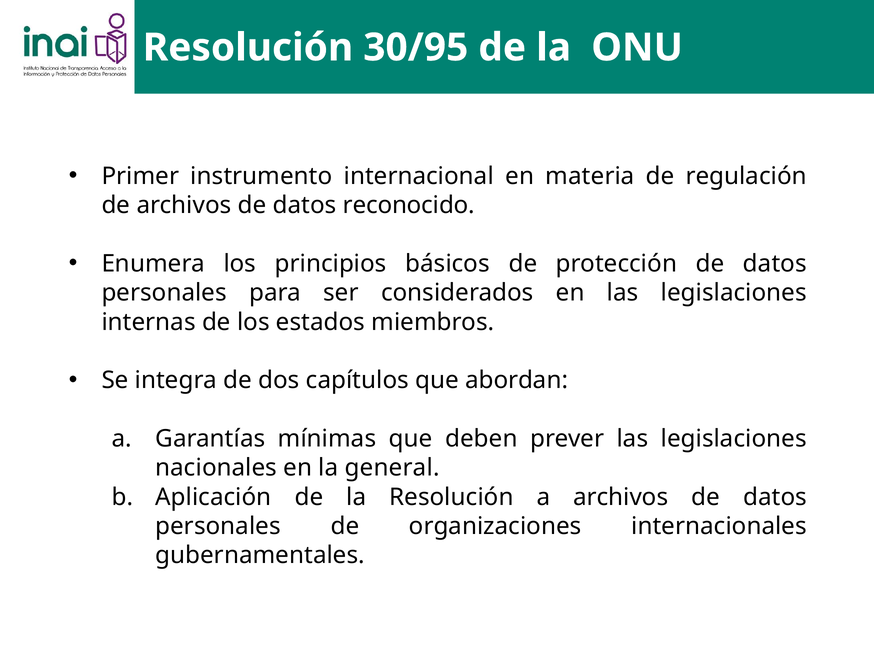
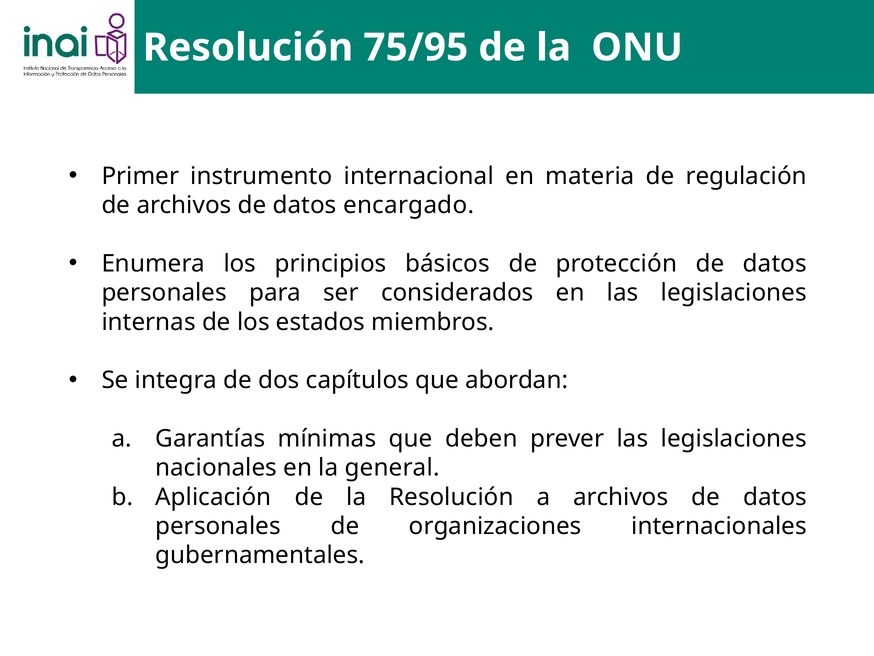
30/95: 30/95 -> 75/95 (416, 48)
reconocido: reconocido -> encargado (409, 205)
